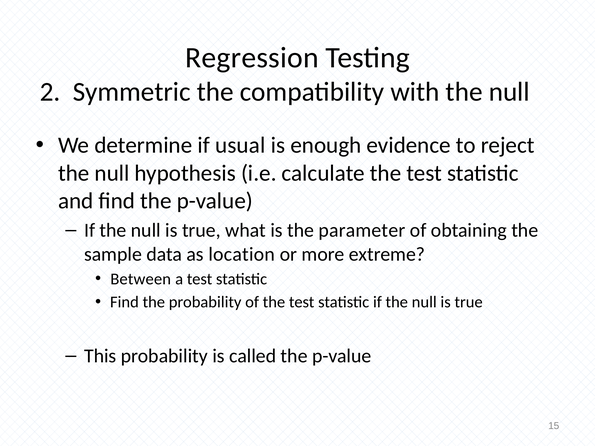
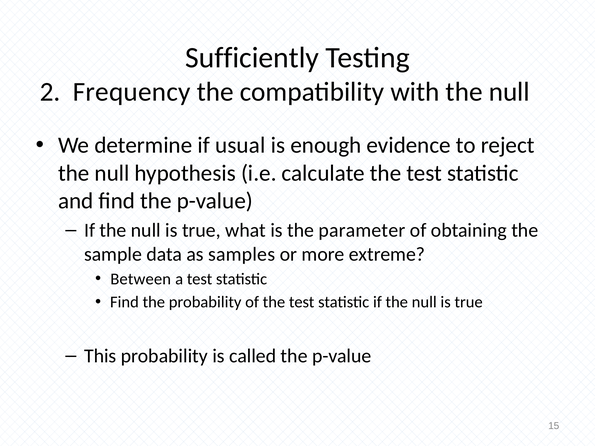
Regression: Regression -> Sufficiently (252, 58)
Symmetric: Symmetric -> Frequency (132, 92)
location: location -> samples (242, 254)
